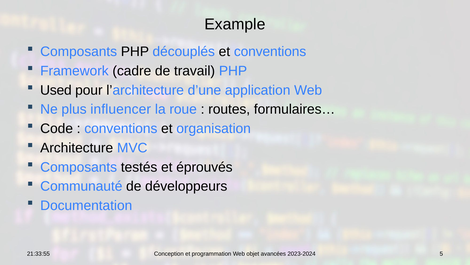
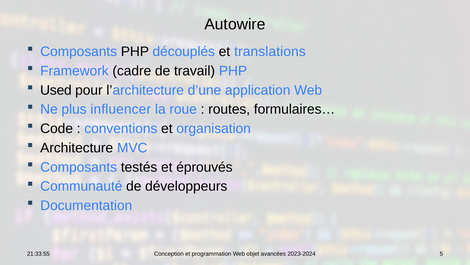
Example: Example -> Autowire (235, 24)
et conventions: conventions -> translations (270, 52)
